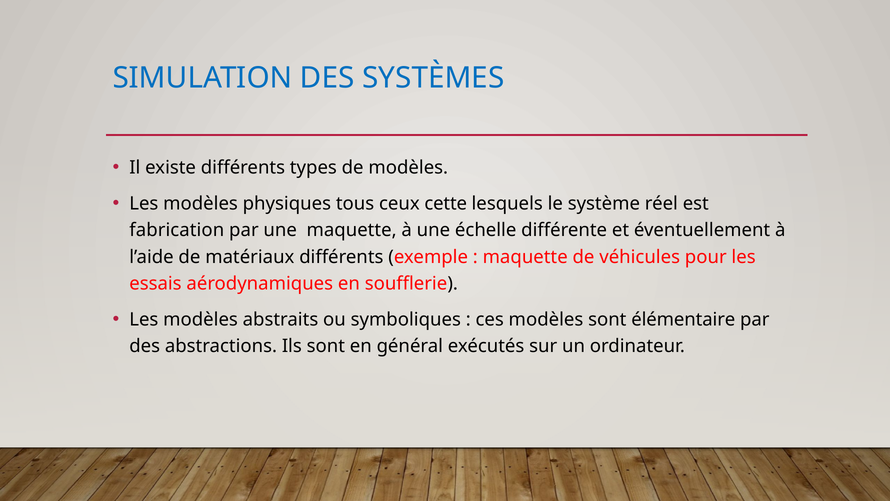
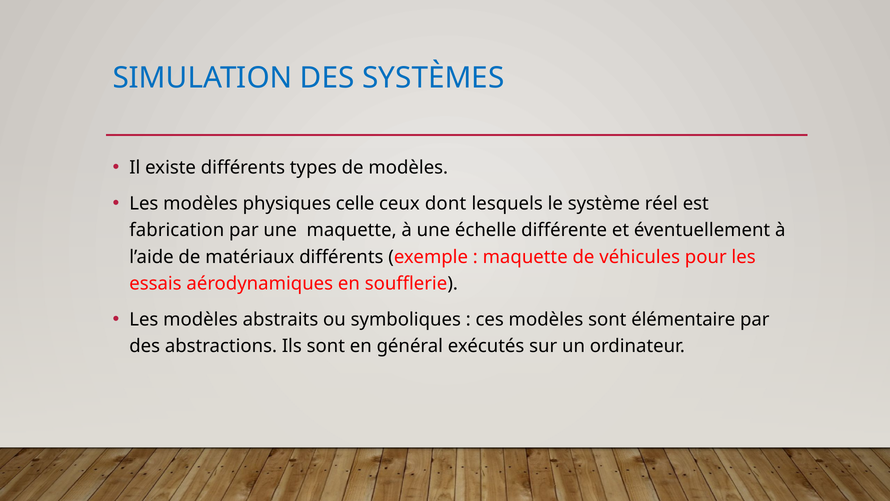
tous: tous -> celle (355, 203)
cette: cette -> dont (446, 203)
